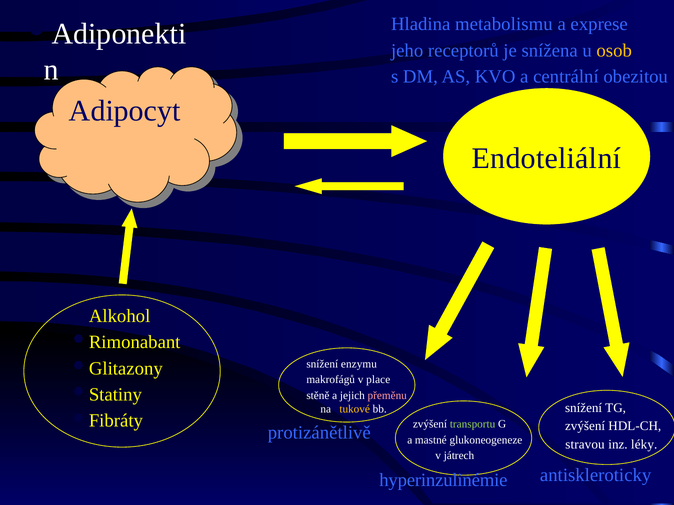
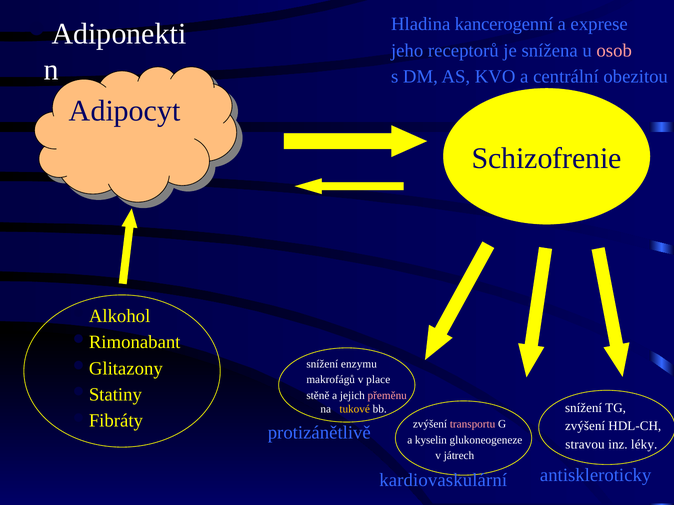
metabolismu: metabolismu -> kancerogenní (504, 24)
osob colour: yellow -> pink (614, 51)
Endoteliální: Endoteliální -> Schizofrenie (547, 159)
transportu colour: light green -> pink (473, 425)
mastné: mastné -> kyselin (431, 440)
hyperinzulinémie: hyperinzulinémie -> kardiovaskulární (443, 481)
